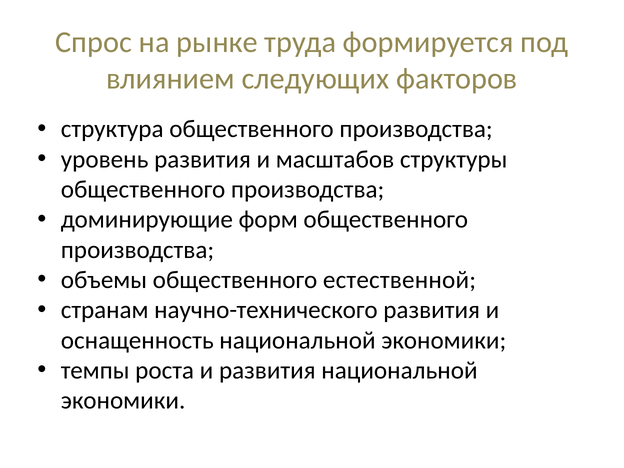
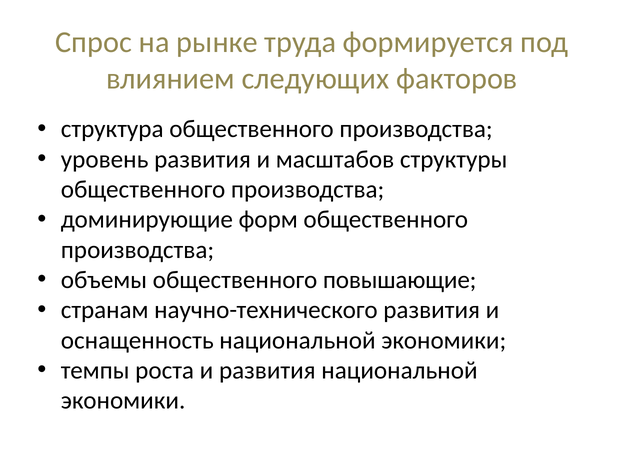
естественной: естественной -> повышающие (400, 280)
